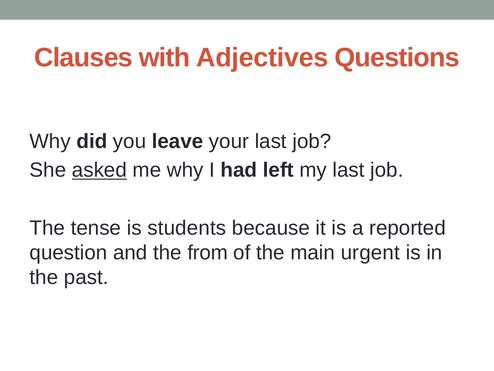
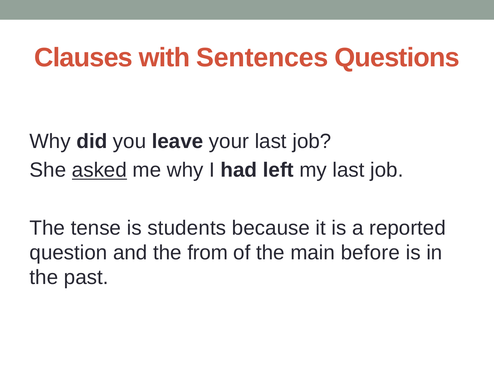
Adjectives: Adjectives -> Sentences (262, 57)
urgent: urgent -> before (370, 252)
